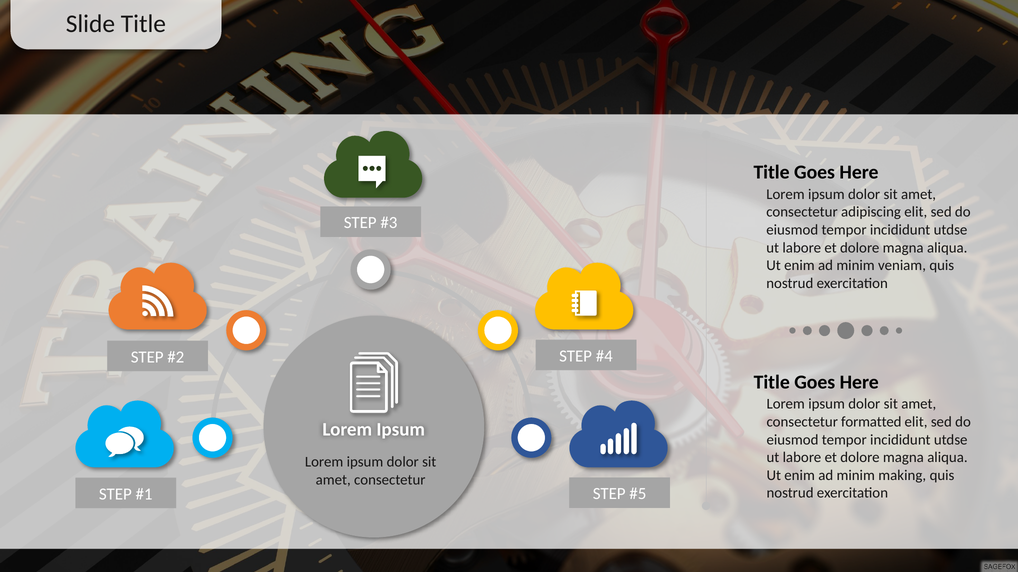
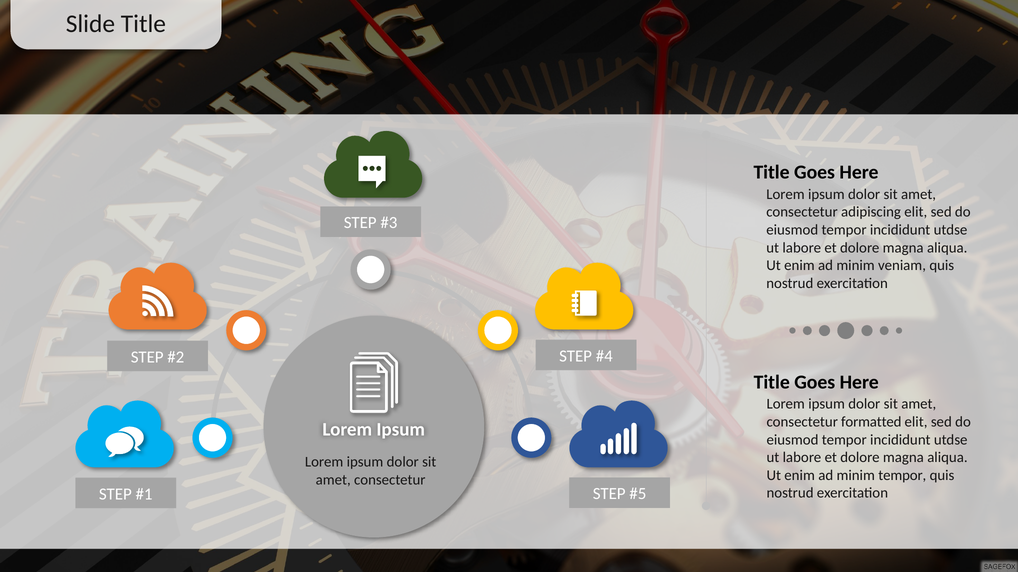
minim making: making -> tempor (902, 476)
